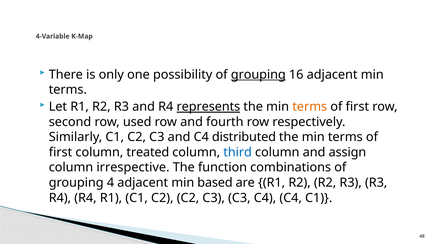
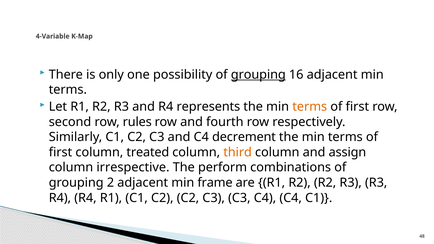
represents underline: present -> none (208, 107)
used: used -> rules (137, 122)
distributed: distributed -> decrement (244, 137)
third colour: blue -> orange (238, 152)
function: function -> perform (223, 168)
4: 4 -> 2 (110, 183)
based: based -> frame (215, 183)
